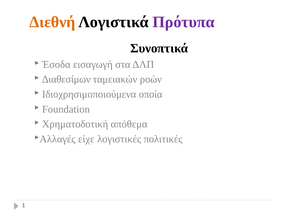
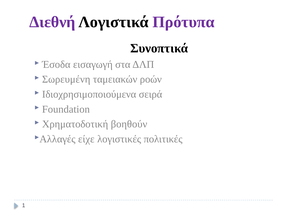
Διεθνή colour: orange -> purple (52, 22)
Διαθεσίμων: Διαθεσίμων -> Σωρευμένη (66, 79)
οποία: οποία -> σειρά (151, 94)
απόθεμα: απόθεμα -> βοηθούν (129, 124)
